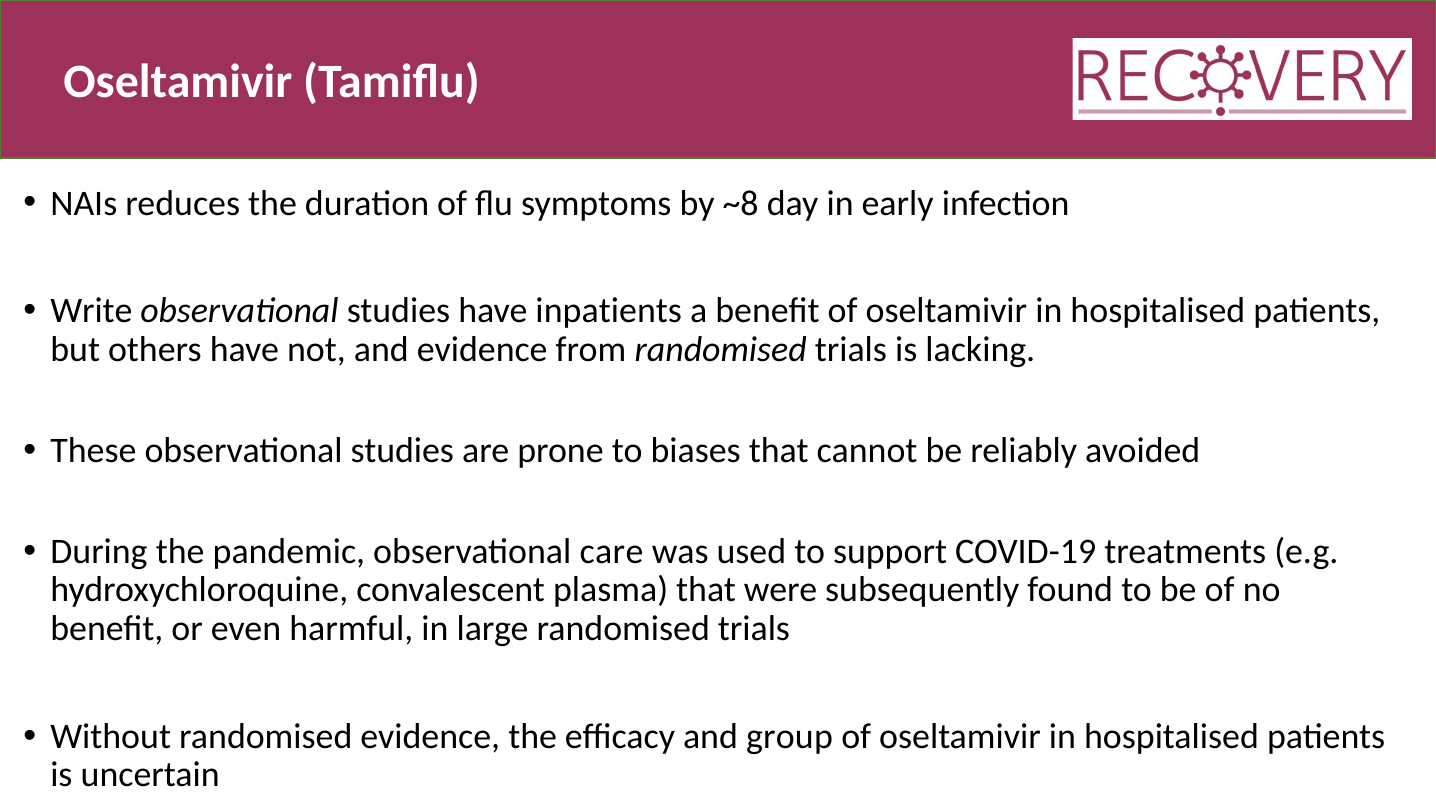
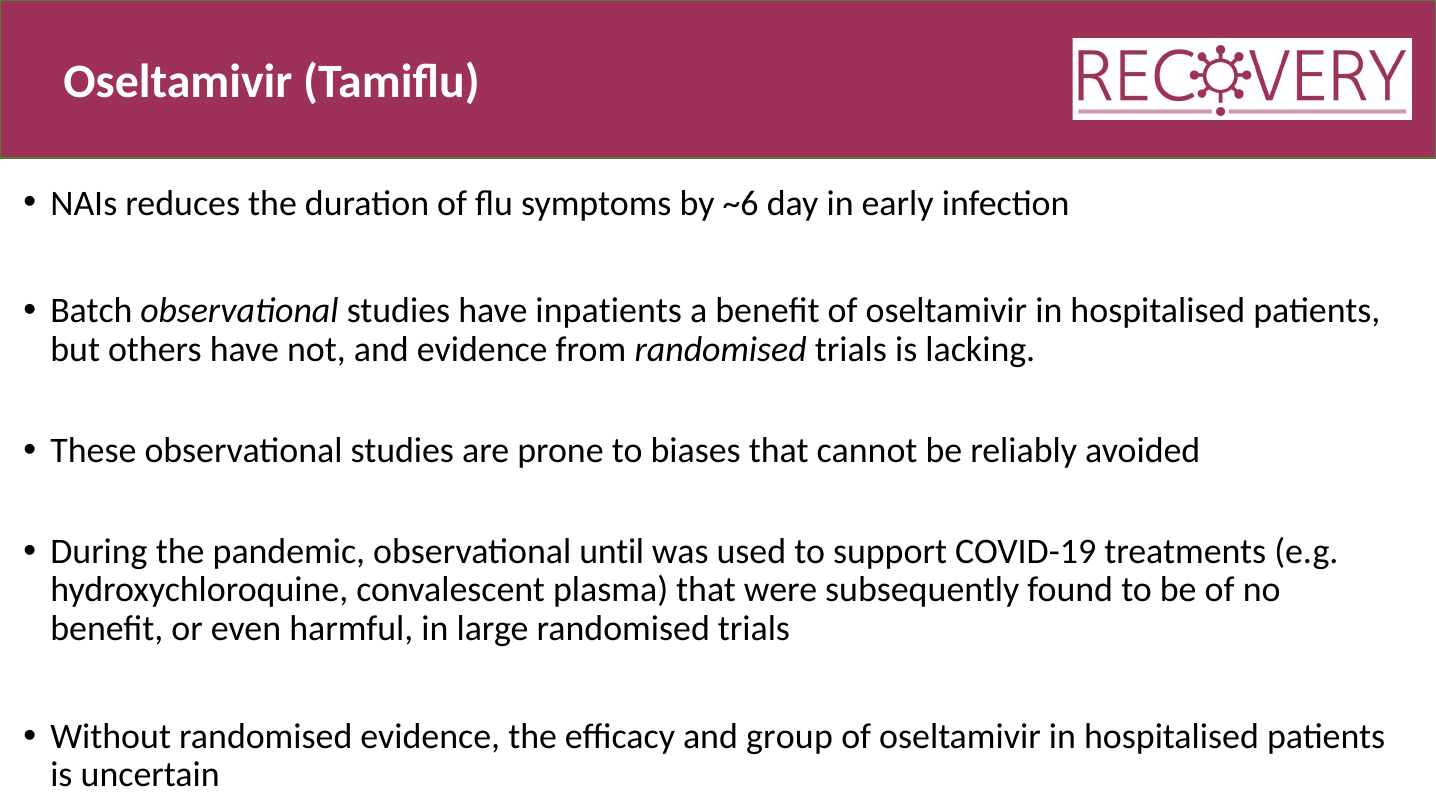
~8: ~8 -> ~6 (741, 203)
Write: Write -> Batch (91, 311)
care: care -> until (612, 551)
